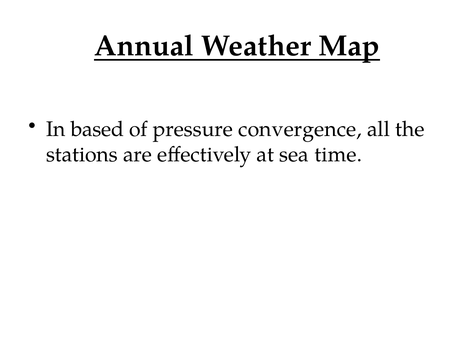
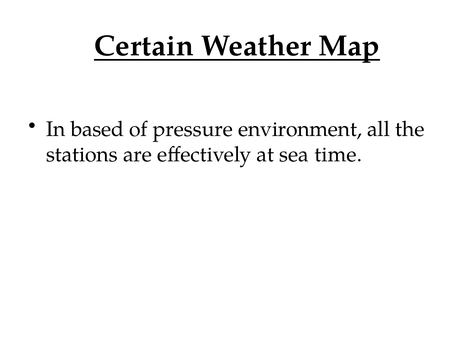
Annual: Annual -> Certain (144, 46)
convergence: convergence -> environment (300, 129)
